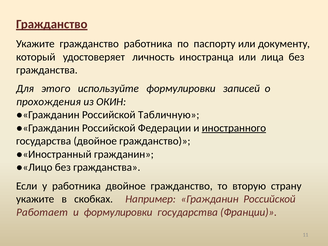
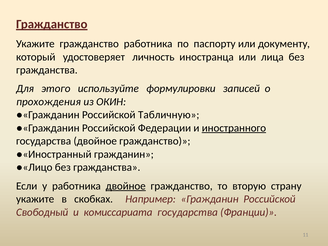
двойное underline: none -> present (126, 186)
Работает: Работает -> Свободный (42, 212)
и формулировки: формулировки -> комиссариата (118, 212)
